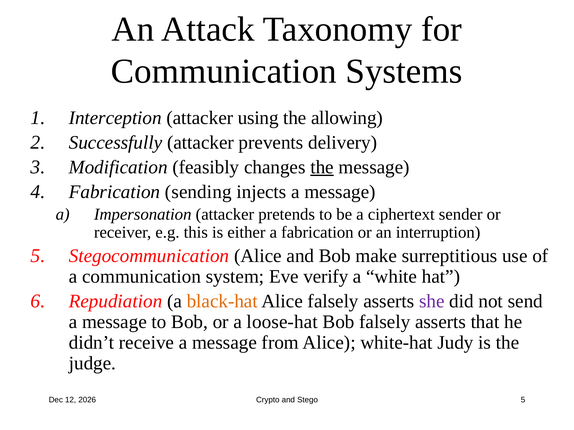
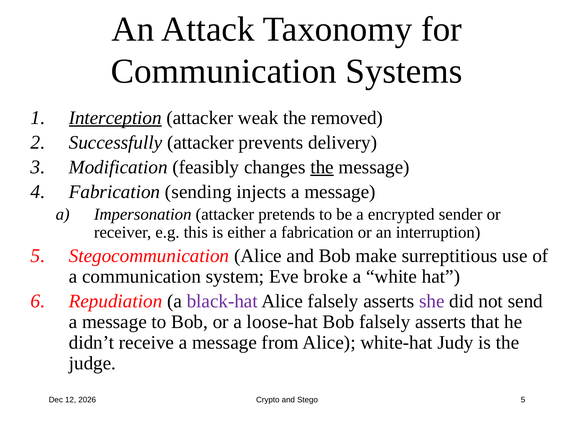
Interception underline: none -> present (115, 118)
using: using -> weak (258, 118)
allowing: allowing -> removed (347, 118)
ciphertext: ciphertext -> encrypted (401, 214)
verify: verify -> broke (326, 277)
black-hat colour: orange -> purple (222, 302)
